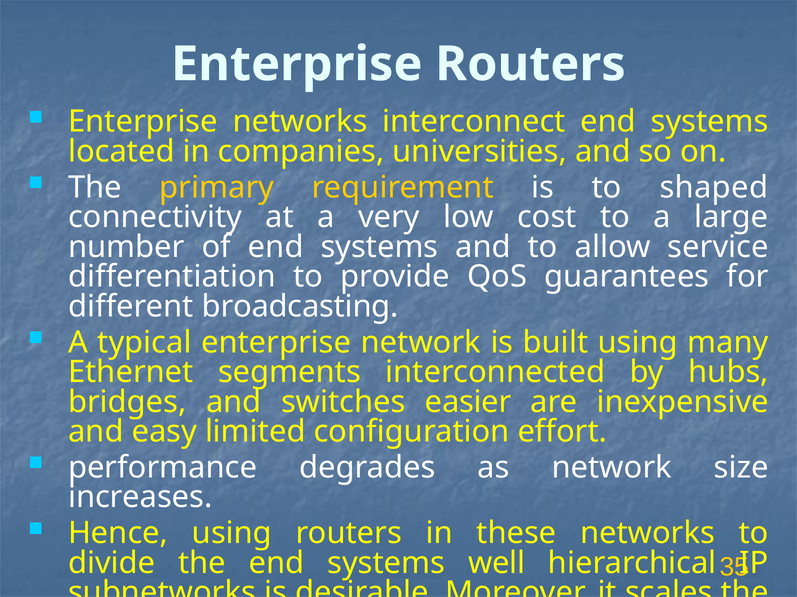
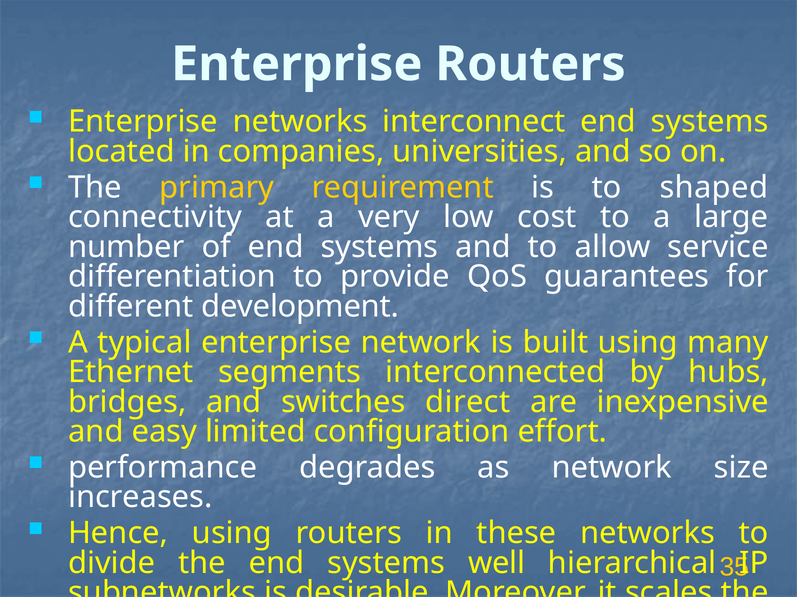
broadcasting: broadcasting -> development (300, 307)
easier: easier -> direct (468, 402)
